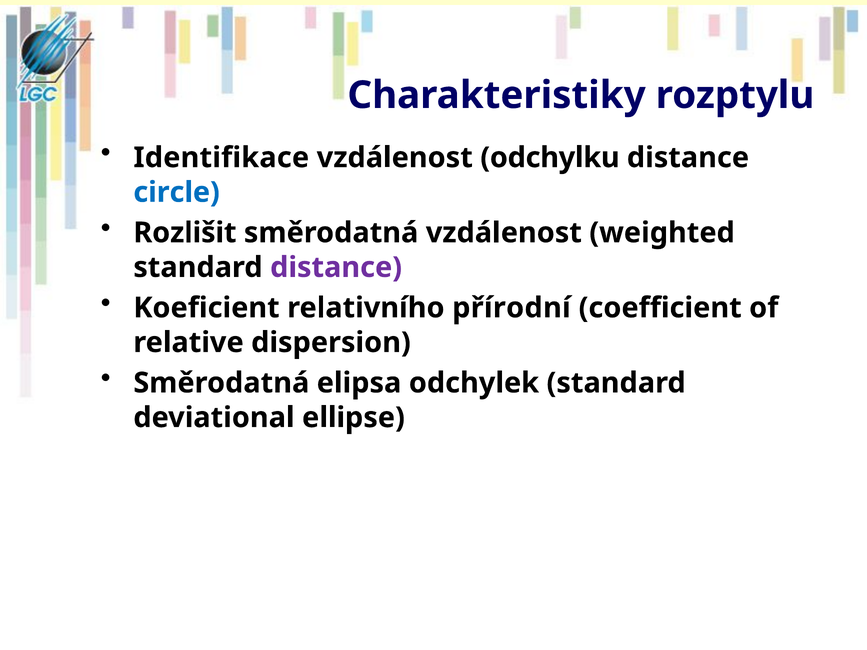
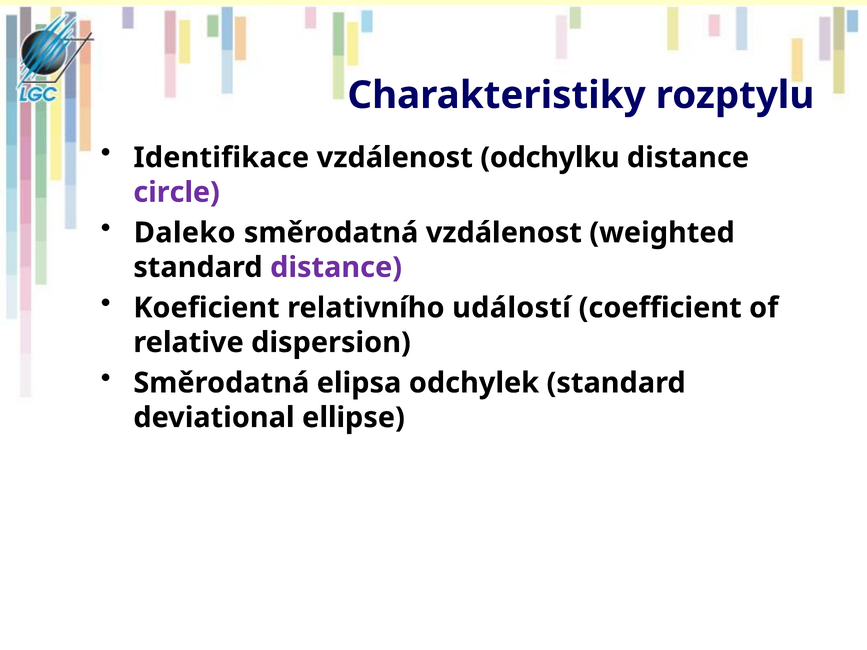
circle colour: blue -> purple (177, 192)
Rozlišit: Rozlišit -> Daleko (185, 233)
přírodní: přírodní -> událostí (511, 308)
